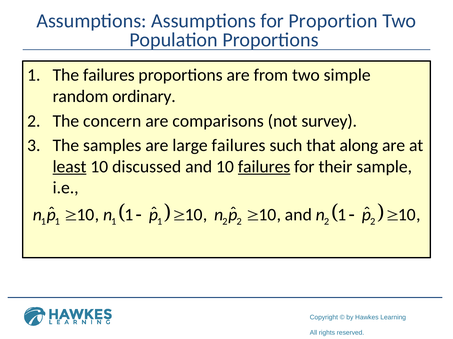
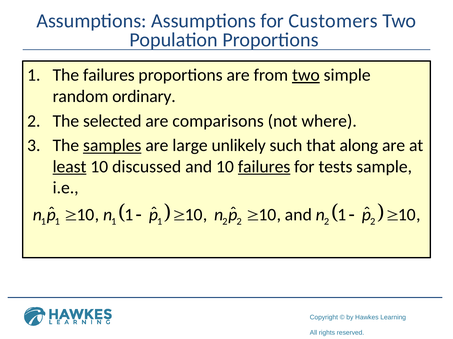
Proportion: Proportion -> Customers (333, 21)
two underline: none -> present (306, 75)
concern: concern -> selected (112, 121)
survey: survey -> where (329, 121)
samples underline: none -> present (112, 146)
large failures: failures -> unlikely (239, 146)
their: their -> tests (335, 167)
